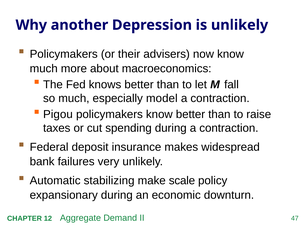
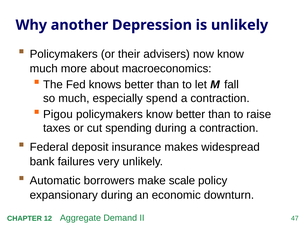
model: model -> spend (162, 98)
stabilizing: stabilizing -> borrowers (109, 180)
